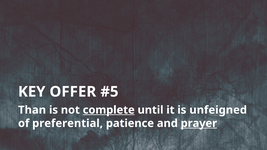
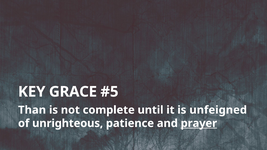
OFFER: OFFER -> GRACE (73, 92)
complete underline: present -> none (109, 110)
preferential: preferential -> unrighteous (68, 123)
